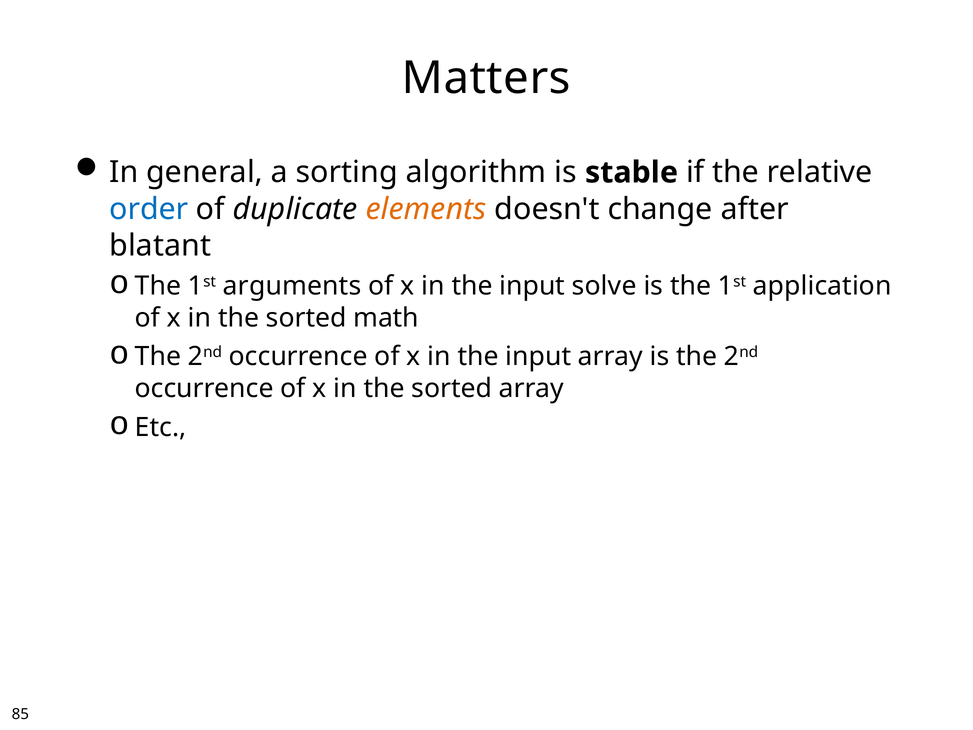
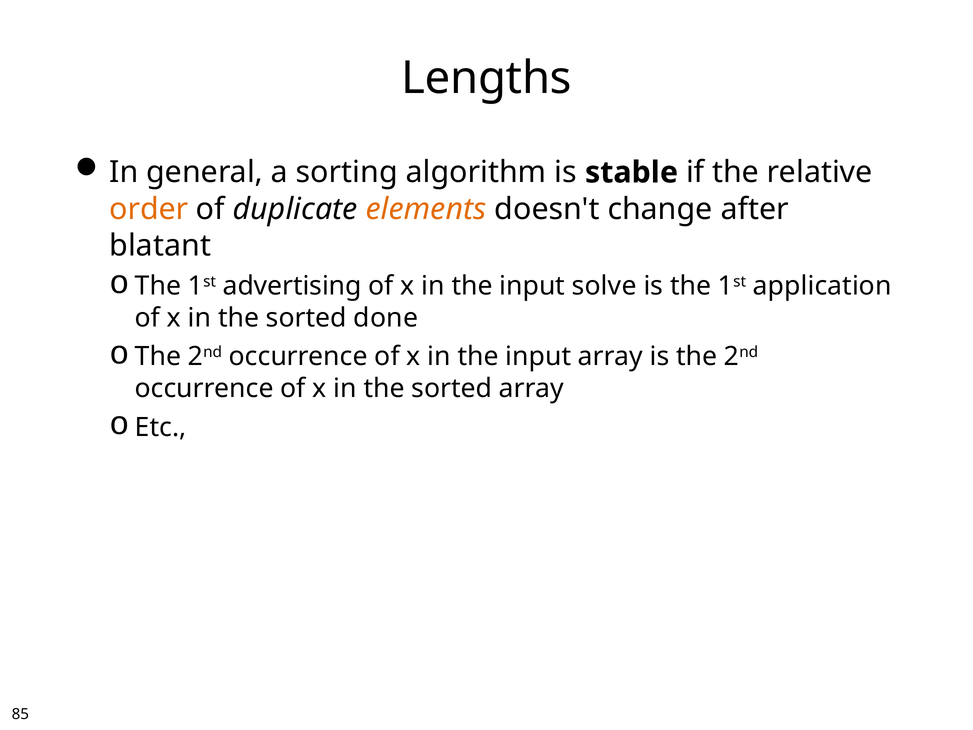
Matters: Matters -> Lengths (487, 78)
order colour: blue -> orange (149, 209)
arguments: arguments -> advertising (292, 286)
math: math -> done (386, 318)
